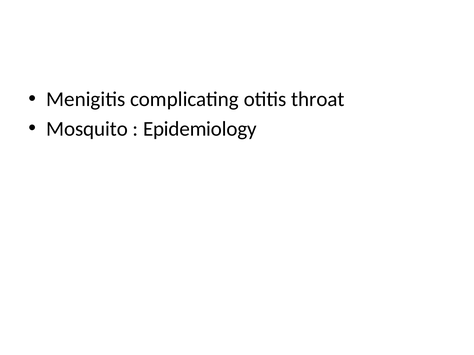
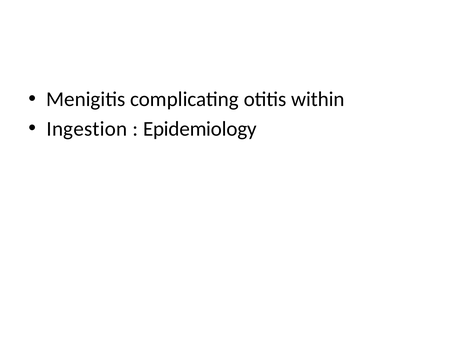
throat: throat -> within (318, 99)
Mosquito: Mosquito -> Ingestion (87, 129)
